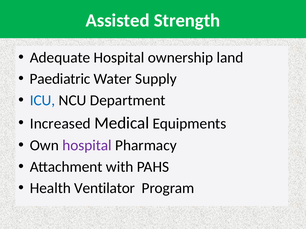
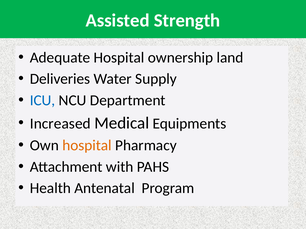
Paediatric: Paediatric -> Deliveries (60, 79)
hospital colour: purple -> orange (87, 146)
Ventilator: Ventilator -> Antenatal (105, 189)
